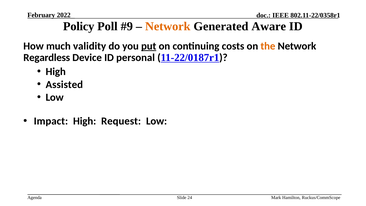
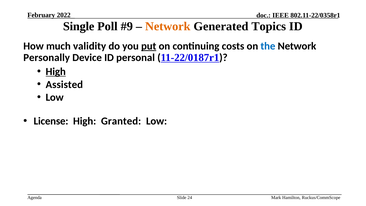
Policy: Policy -> Single (79, 26)
Aware: Aware -> Topics (269, 26)
the colour: orange -> blue (268, 46)
Regardless: Regardless -> Personally (47, 58)
High underline: none -> present (56, 72)
Impact: Impact -> License (51, 121)
Request: Request -> Granted (121, 121)
